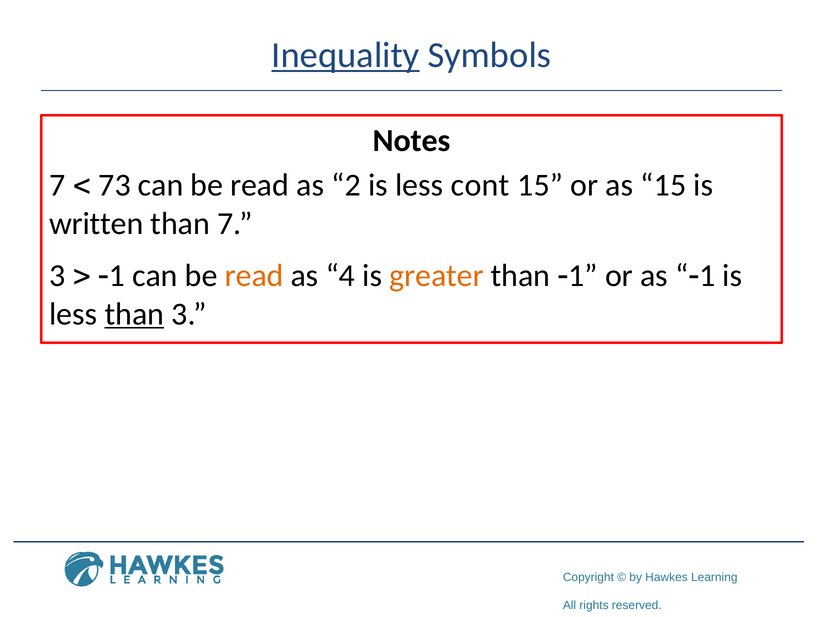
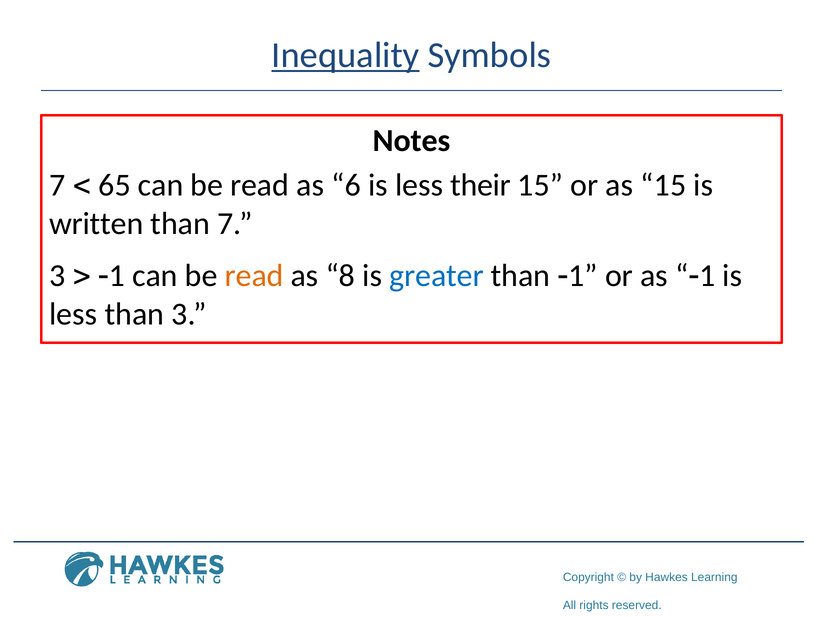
73: 73 -> 65 (115, 185)
2: 2 -> 6 (346, 185)
cont: cont -> their (481, 185)
4: 4 -> 8 (340, 276)
greater colour: orange -> blue (437, 276)
than underline: present -> none (134, 314)
